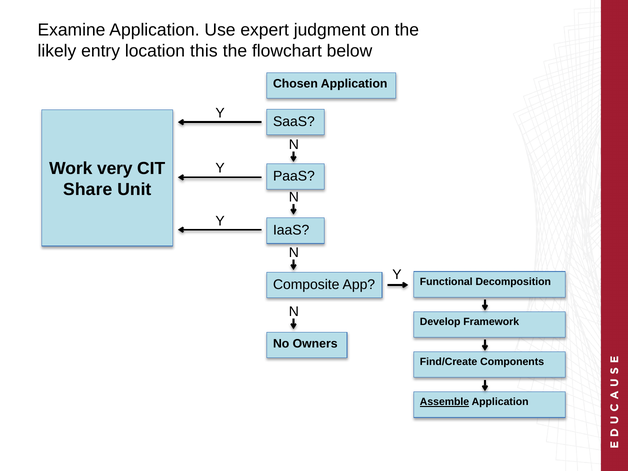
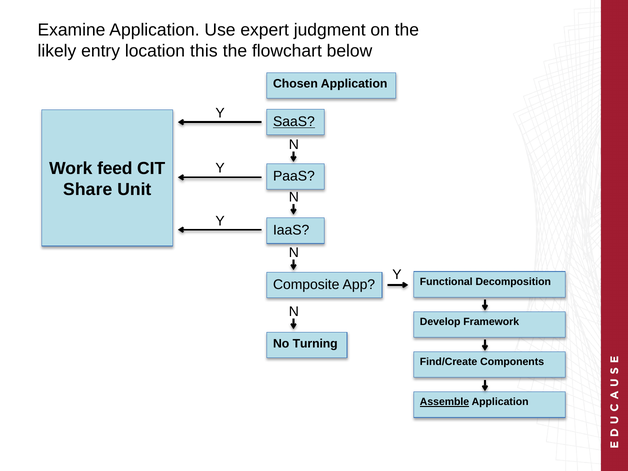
SaaS underline: none -> present (294, 122)
very: very -> feed (115, 169)
Owners: Owners -> Turning (315, 343)
